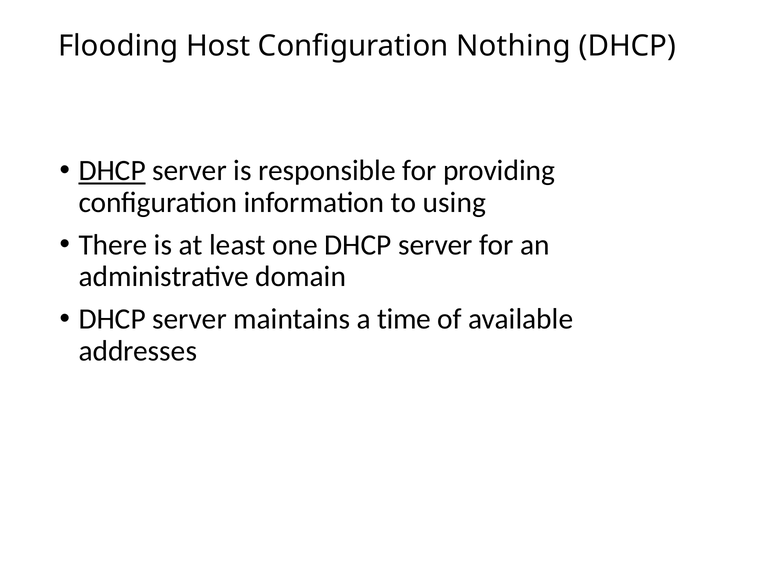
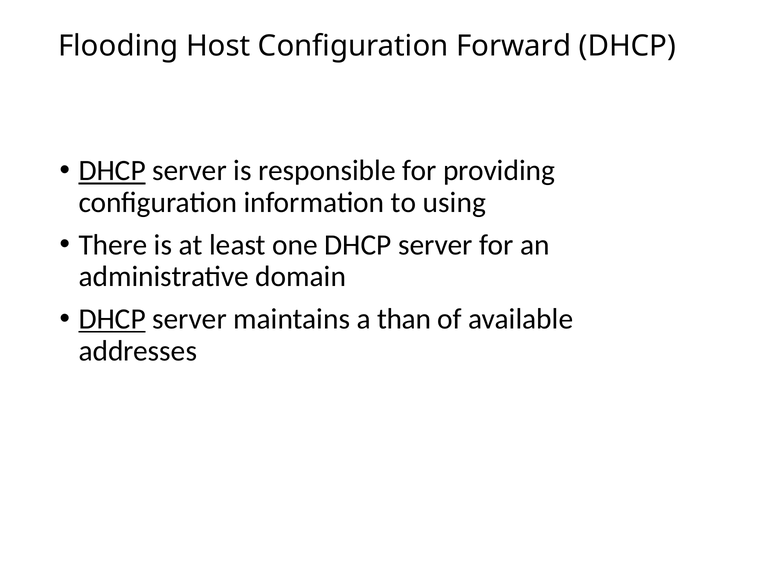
Nothing: Nothing -> Forward (514, 46)
DHCP underline: none -> present (112, 319)
time: time -> than (404, 319)
